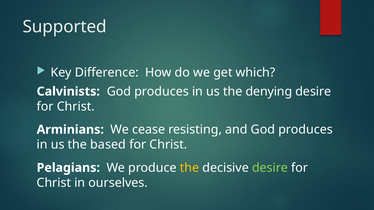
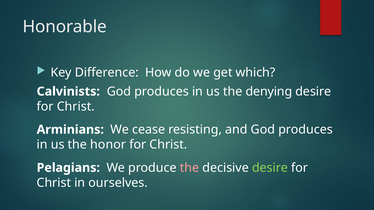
Supported: Supported -> Honorable (65, 27)
based: based -> honor (108, 145)
the colour: yellow -> pink (190, 168)
